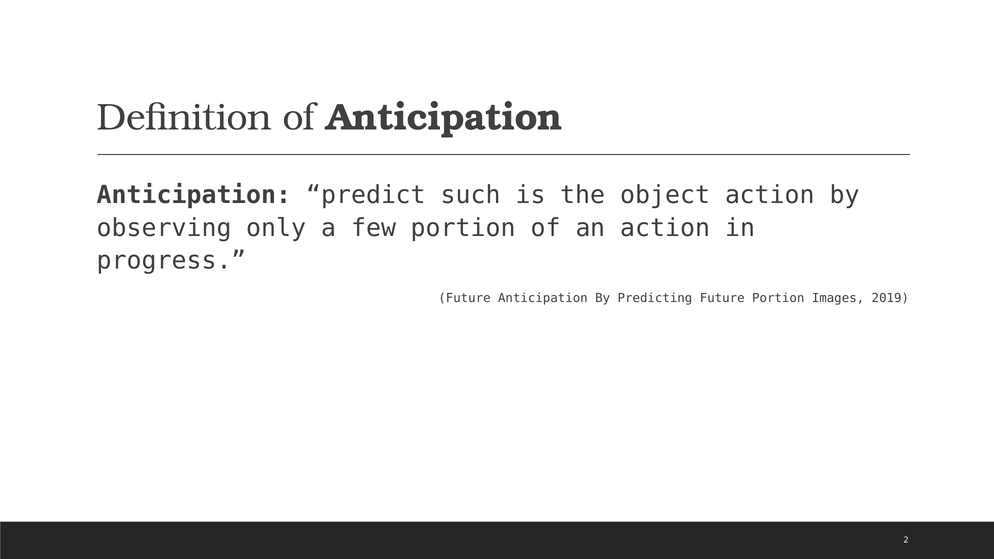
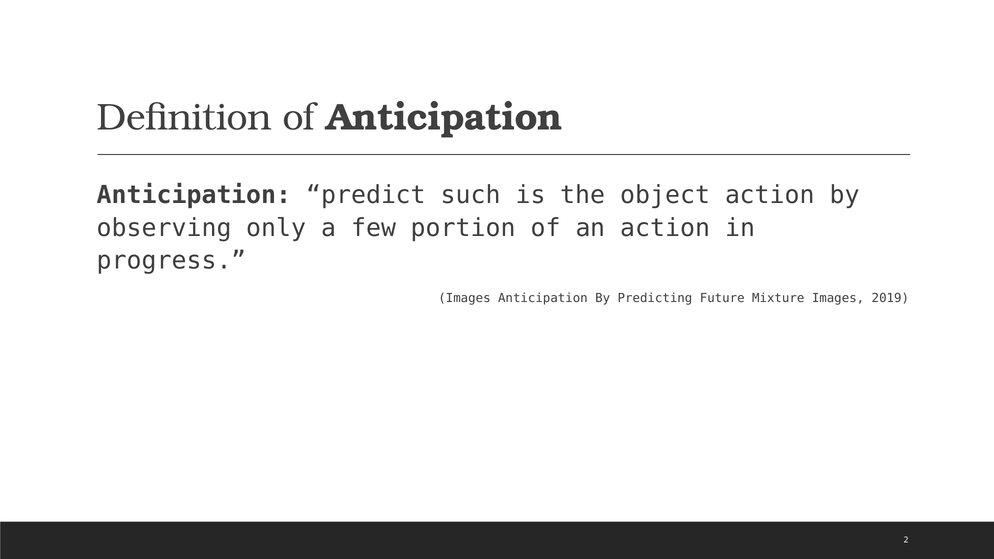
Future: Future -> Images (464, 298)
Future Portion: Portion -> Mixture (778, 298)
